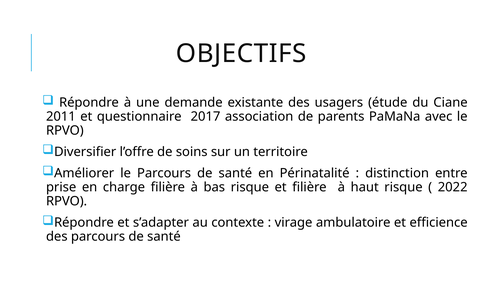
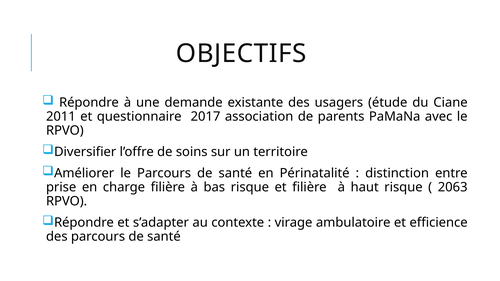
2022: 2022 -> 2063 (453, 187)
